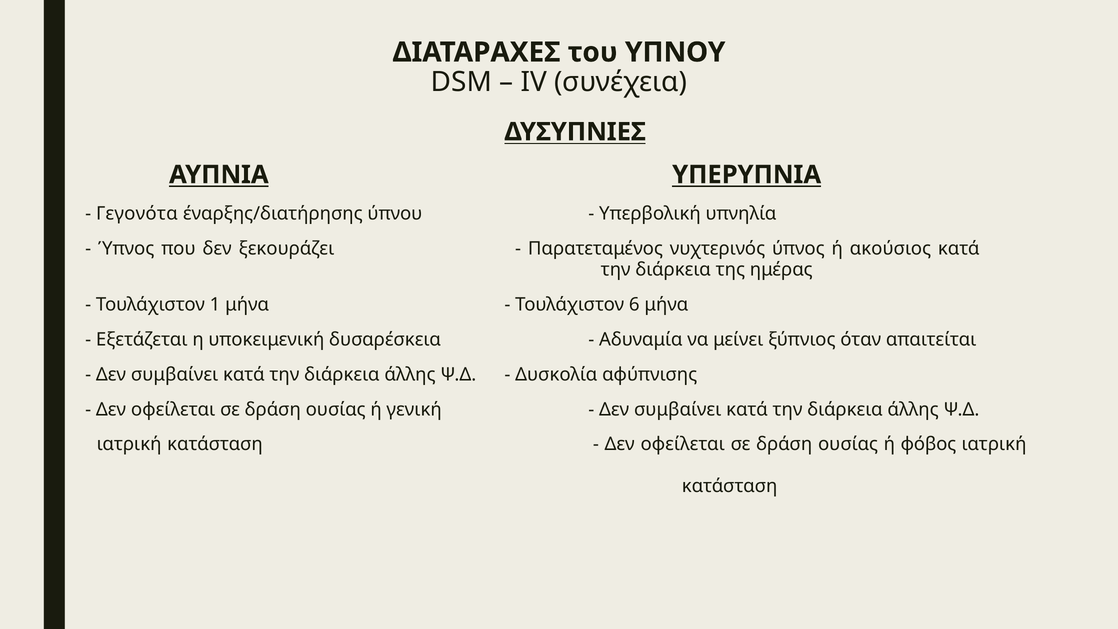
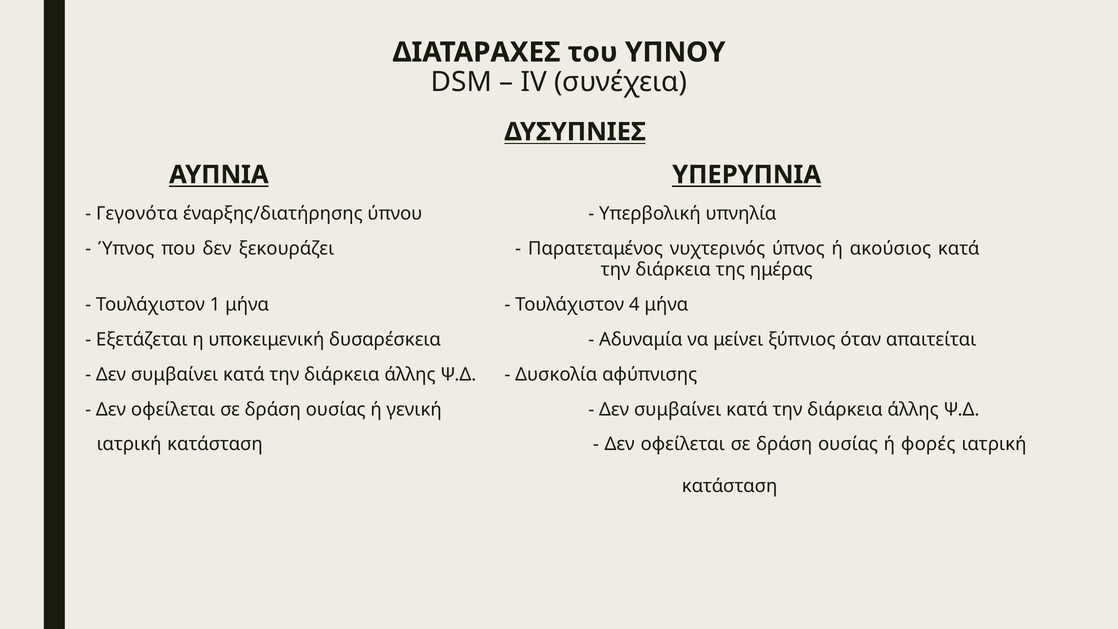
6: 6 -> 4 (634, 304)
φόβος: φόβος -> φορές (928, 444)
